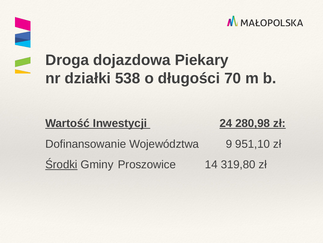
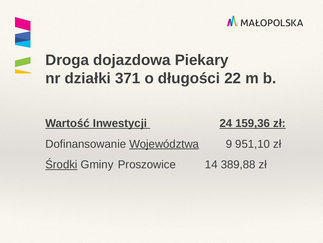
538: 538 -> 371 (128, 78)
70: 70 -> 22 (233, 78)
280,98: 280,98 -> 159,36 (253, 123)
Województwa underline: none -> present (164, 144)
319,80: 319,80 -> 389,88 (238, 164)
